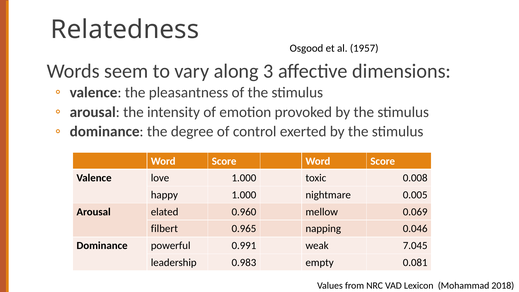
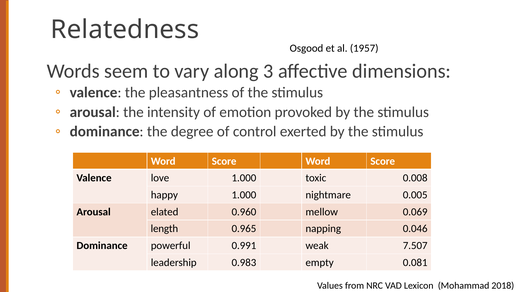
filbert: filbert -> length (164, 229)
7.045: 7.045 -> 7.507 (415, 246)
